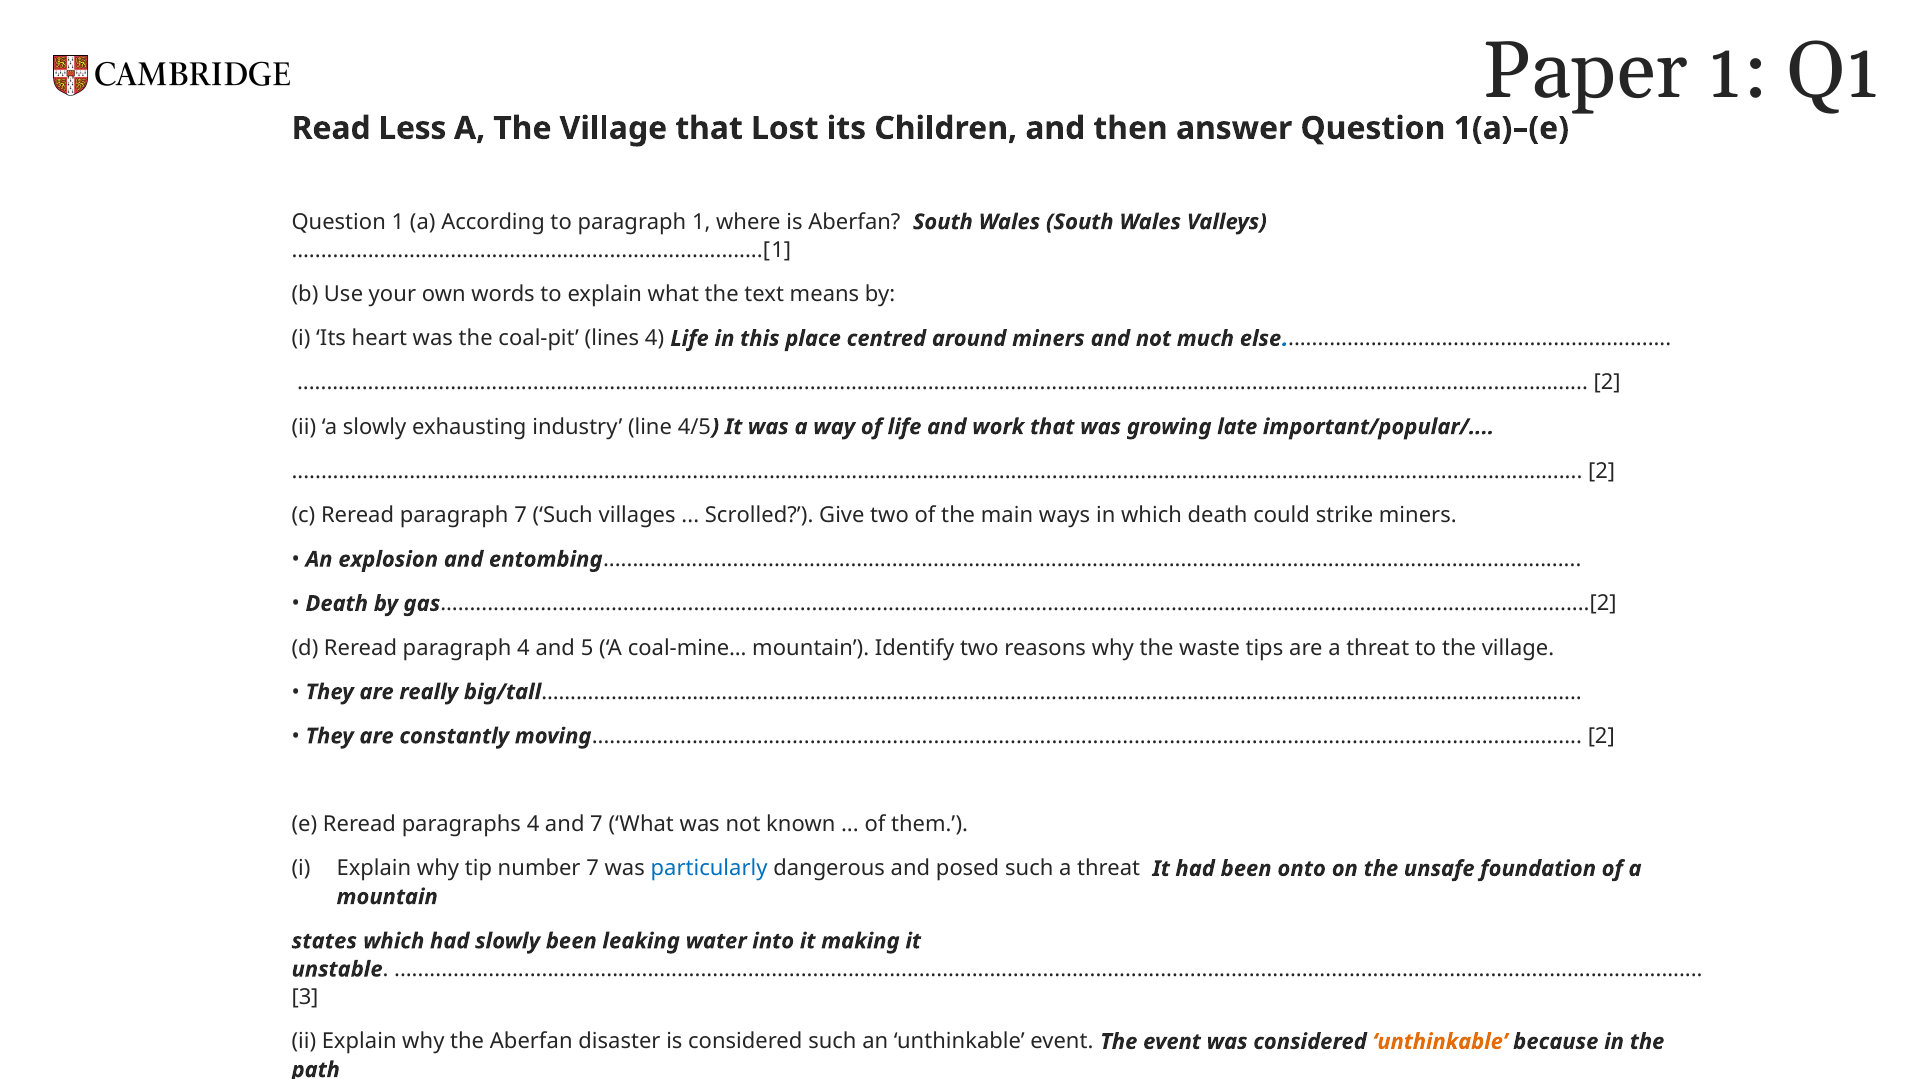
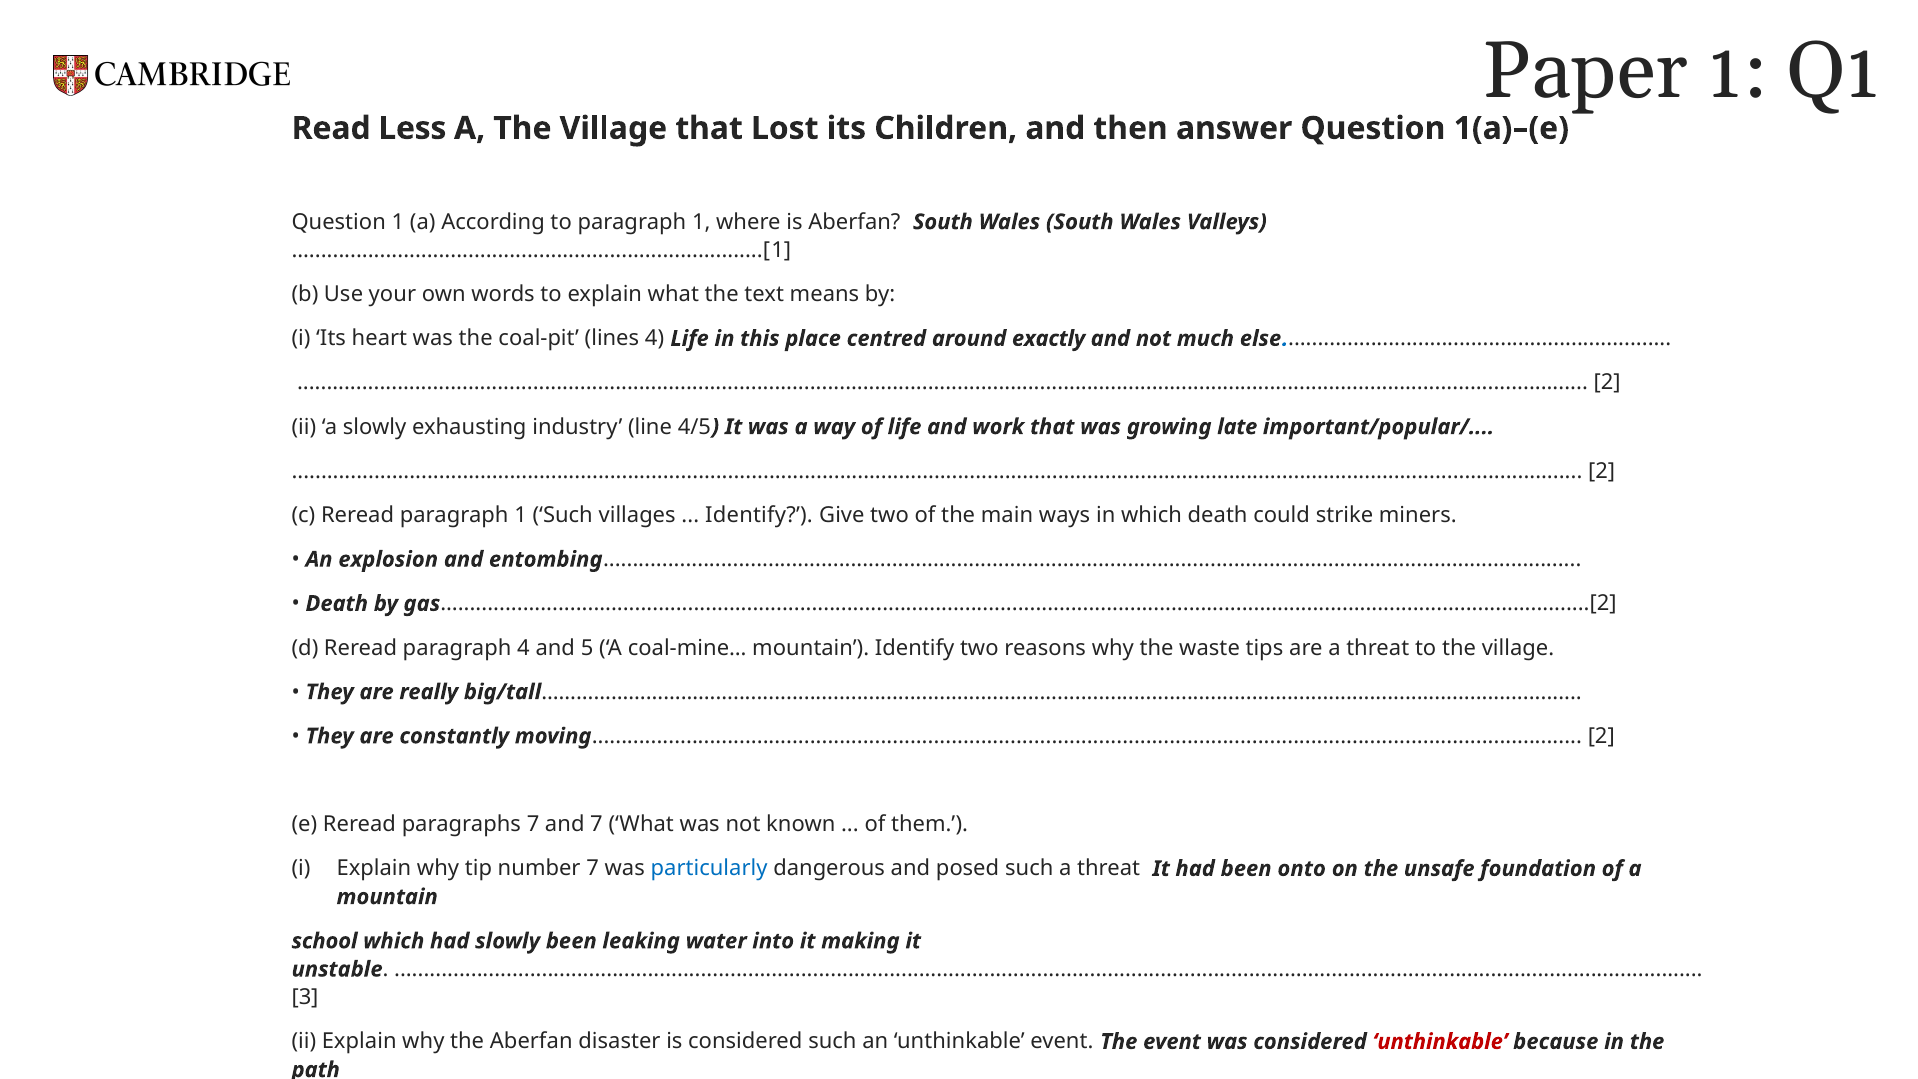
around miners: miners -> exactly (1049, 338)
Reread paragraph 7: 7 -> 1 (521, 515)
Scrolled: Scrolled -> Identify (759, 515)
paragraphs 4: 4 -> 7 (533, 824)
states: states -> school (325, 941)
unthinkable colour: orange -> red (1440, 1042)
